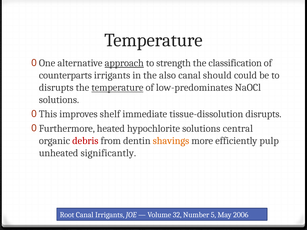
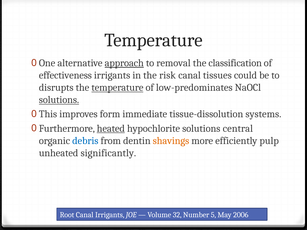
strength: strength -> removal (174, 63)
counterparts: counterparts -> effectiveness (65, 75)
also: also -> risk (167, 75)
should: should -> tissues (217, 75)
solutions underline: none -> present (59, 100)
shelf: shelf -> form (110, 114)
tissue-dissolution disrupts: disrupts -> systems (263, 114)
heated underline: none -> present (111, 129)
debris colour: red -> blue (85, 141)
